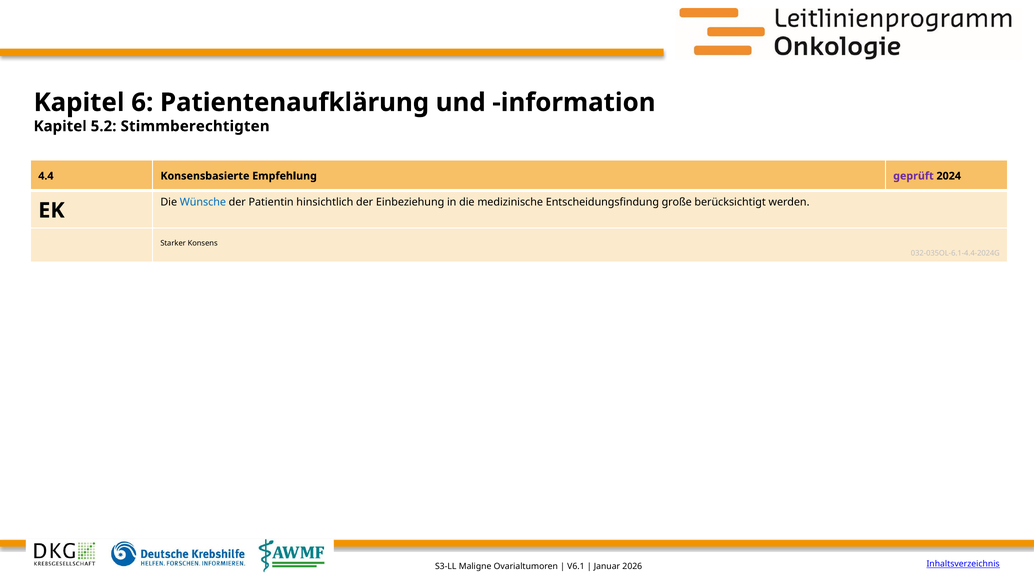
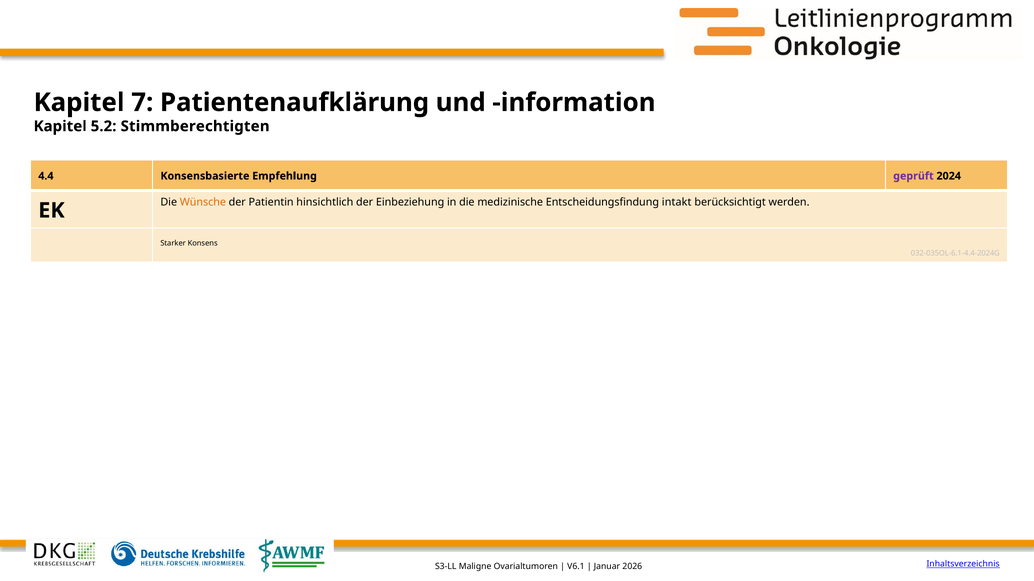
6: 6 -> 7 (142, 103)
Wünsche colour: blue -> orange (203, 203)
große: große -> intakt (677, 203)
